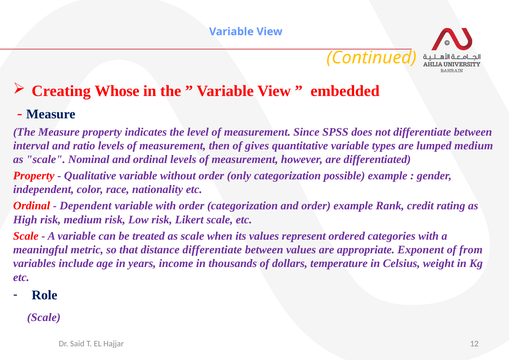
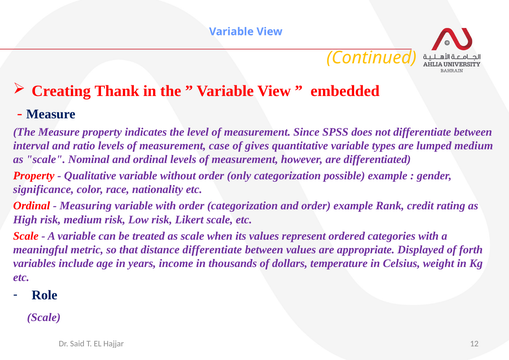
Whose: Whose -> Thank (117, 91)
then: then -> case (219, 146)
independent: independent -> significance (43, 190)
Dependent: Dependent -> Measuring (86, 206)
Exponent: Exponent -> Displayed (421, 250)
from: from -> forth (471, 250)
